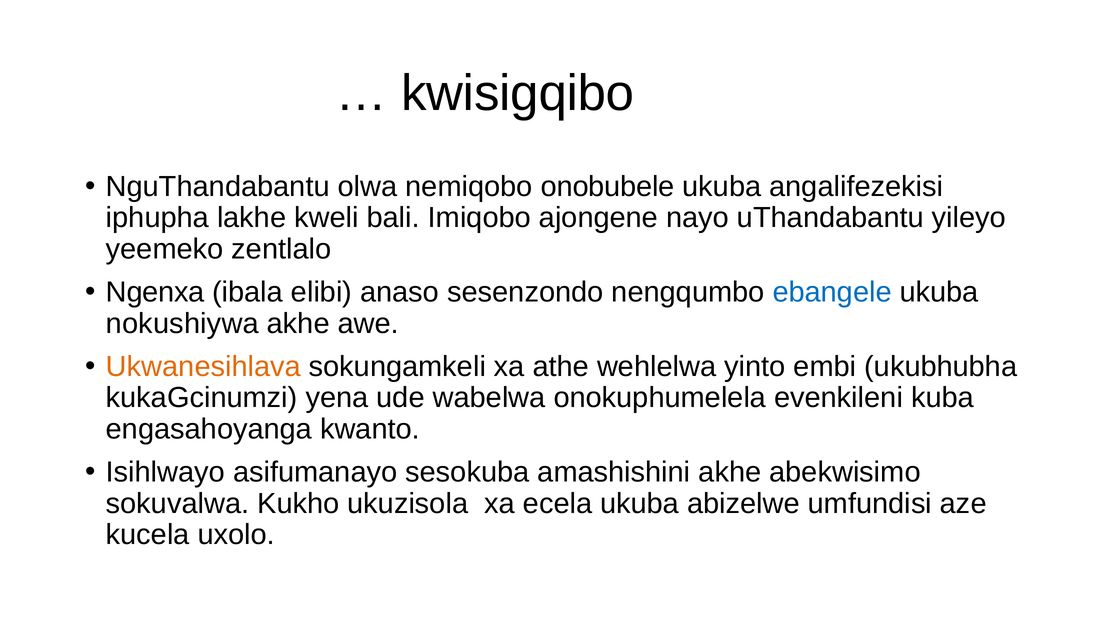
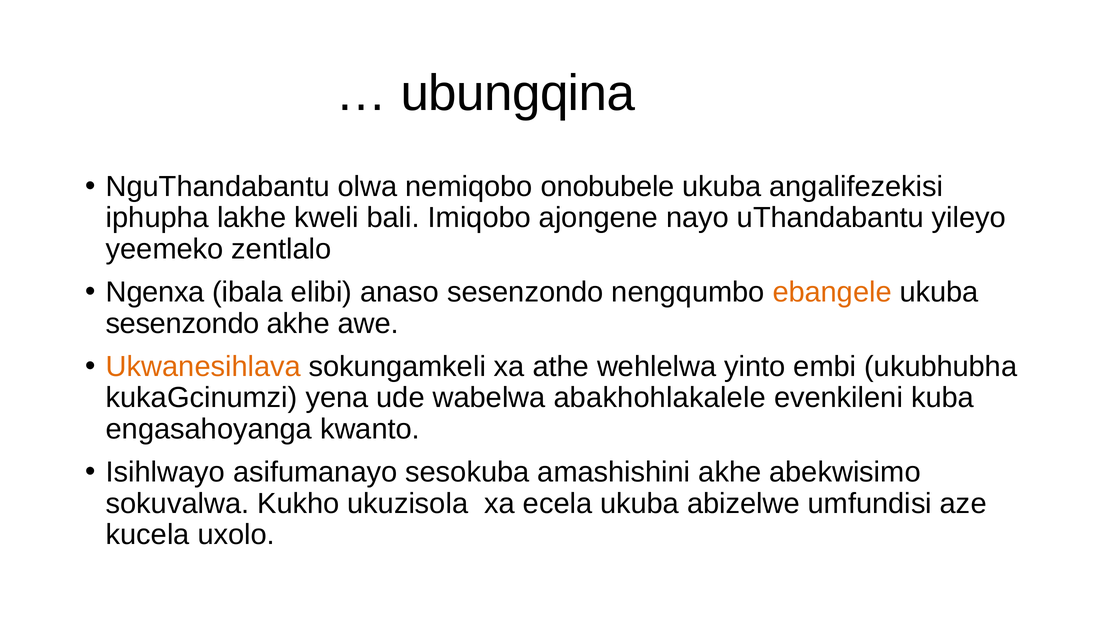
kwisigqibo: kwisigqibo -> ubungqina (518, 94)
ebangele colour: blue -> orange (832, 292)
nokushiywa: nokushiywa -> sesenzondo (183, 324)
onokuphumelela: onokuphumelela -> abakhohlakalele (660, 398)
